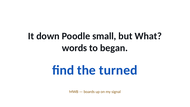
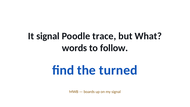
It down: down -> signal (48, 36)
small: small -> trace (104, 36)
began: began -> follow (114, 48)
